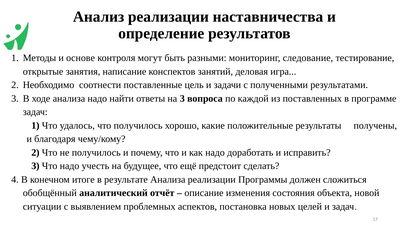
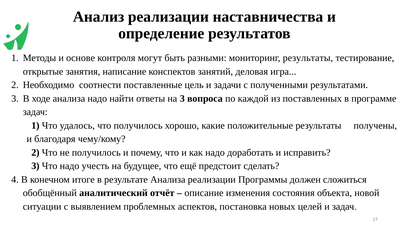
мониторинг следование: следование -> результаты (308, 58)
